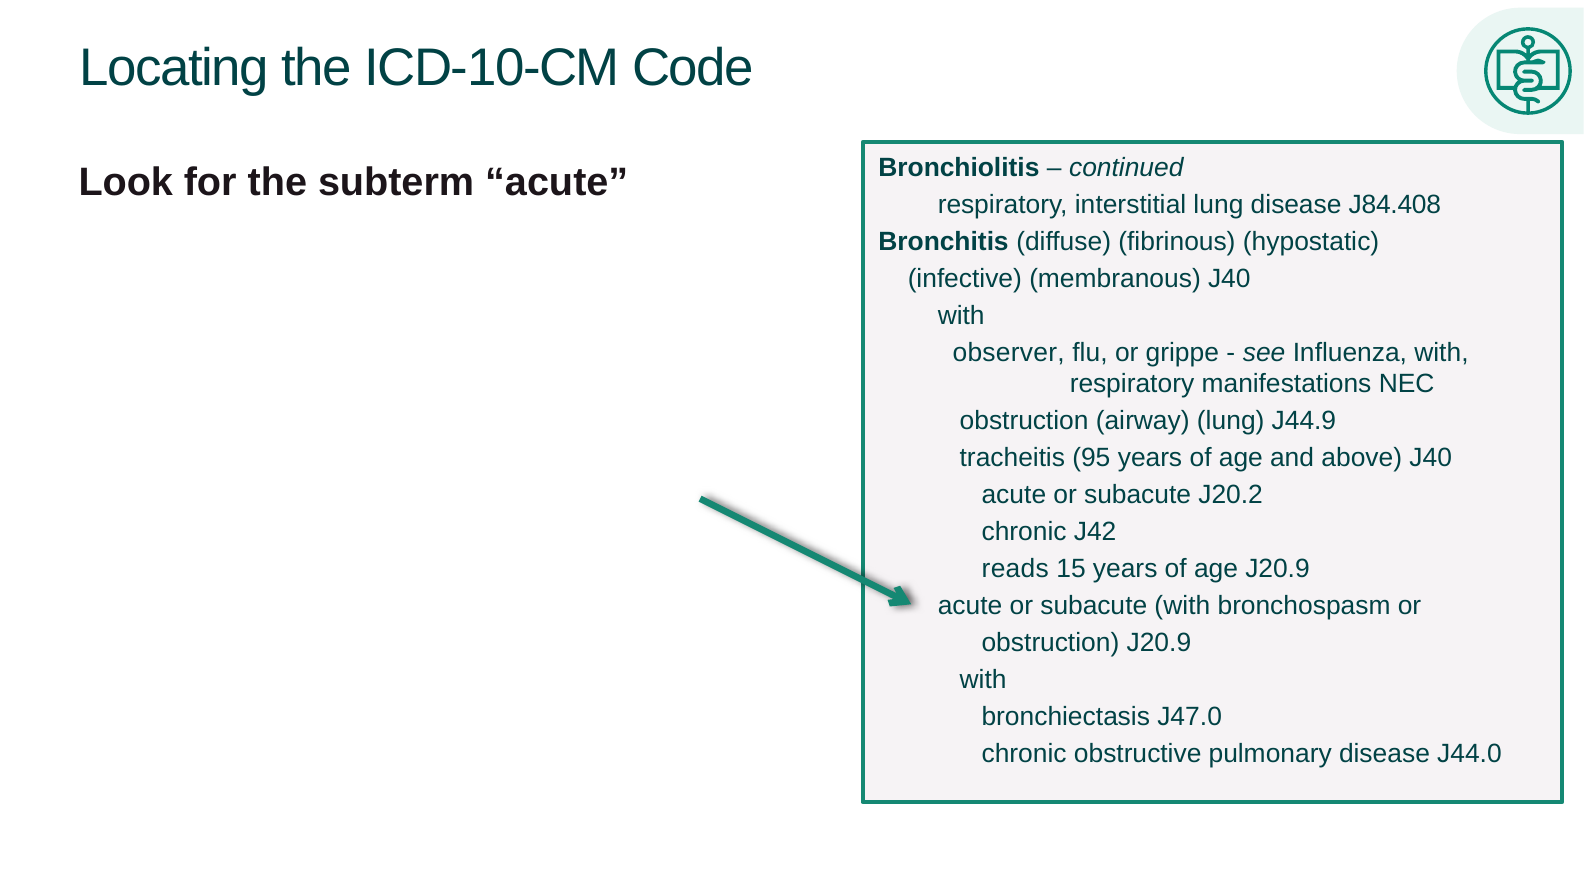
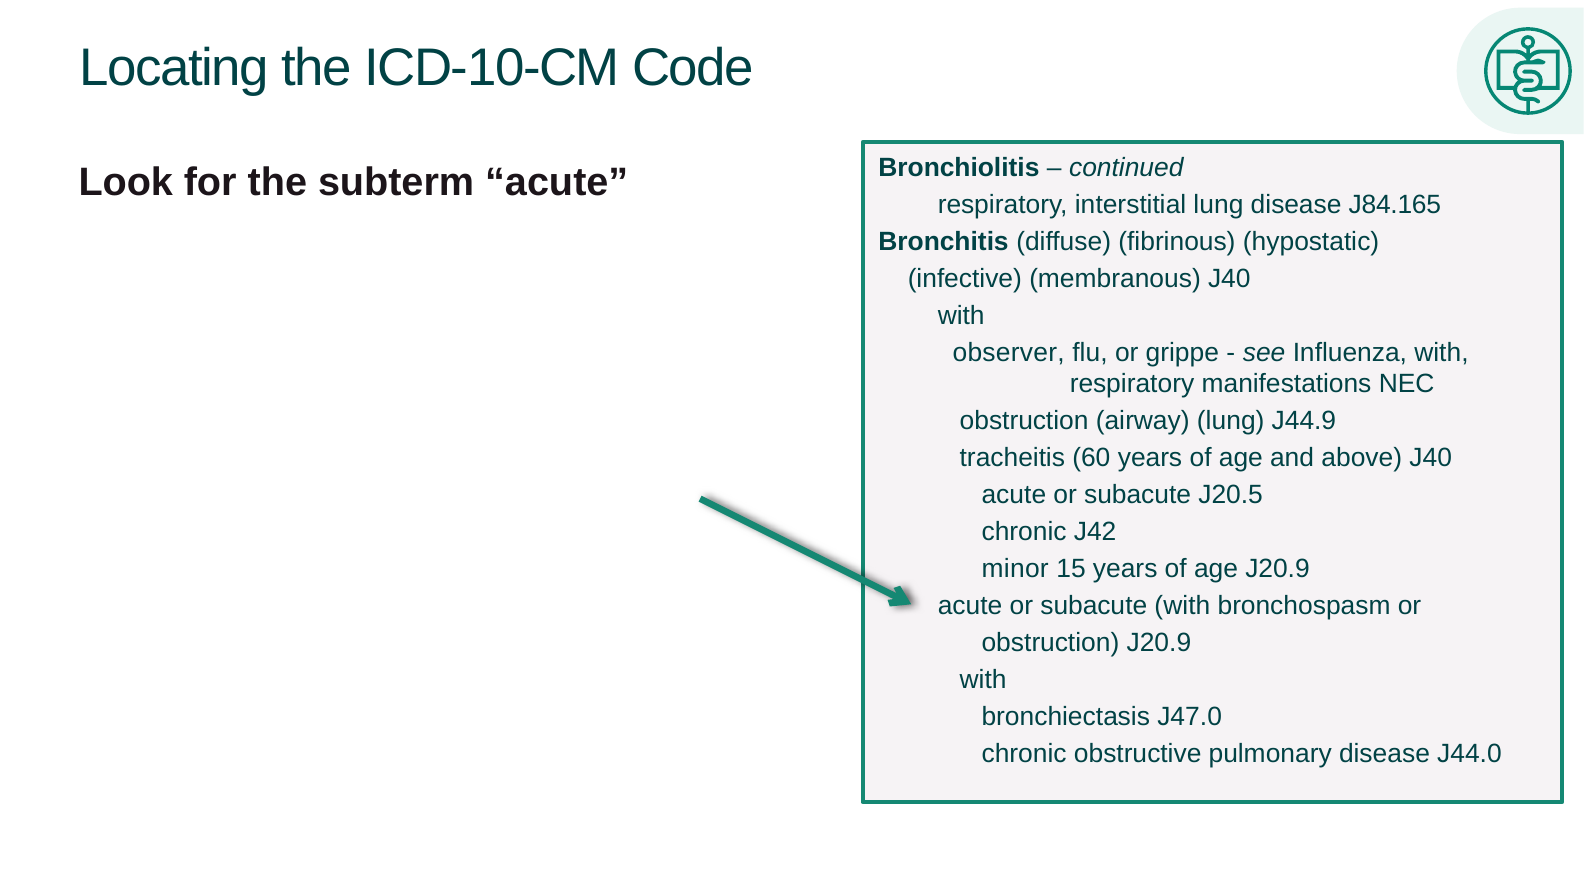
J84.408: J84.408 -> J84.165 (1395, 205)
95: 95 -> 60 (1091, 458)
J20.2: J20.2 -> J20.5 (1231, 495)
reads: reads -> minor (1015, 569)
